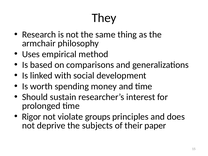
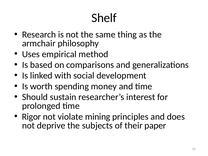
They: They -> Shelf (104, 18)
groups: groups -> mining (98, 117)
